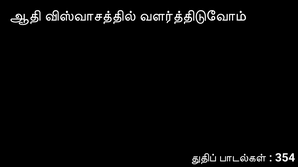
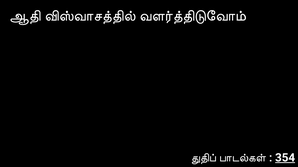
354 underline: none -> present (285, 158)
